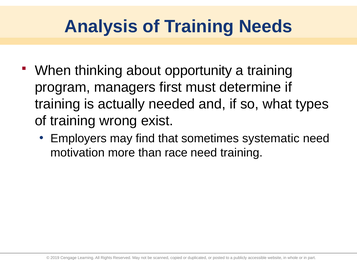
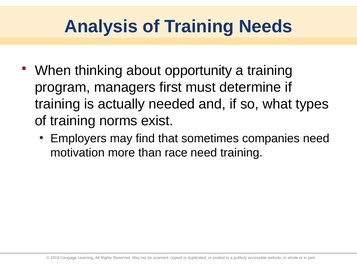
wrong: wrong -> norms (118, 121)
systematic: systematic -> companies (271, 138)
